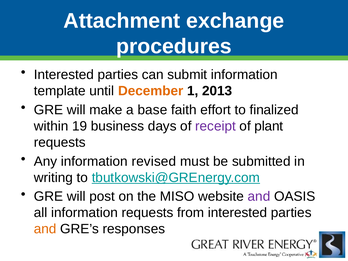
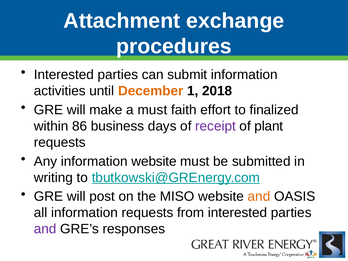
template: template -> activities (60, 91)
2013: 2013 -> 2018 (217, 91)
a base: base -> must (152, 110)
19: 19 -> 86 (80, 126)
information revised: revised -> website (154, 161)
and colour: purple -> orange (259, 196)
and colour: orange -> purple (45, 229)
